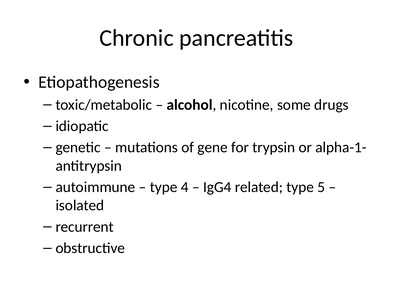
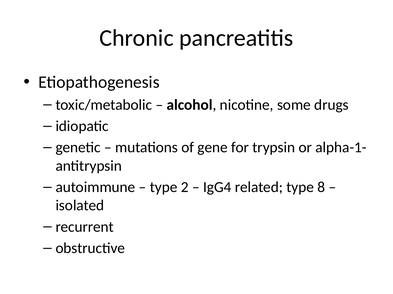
4: 4 -> 2 (185, 188)
5: 5 -> 8 (321, 188)
